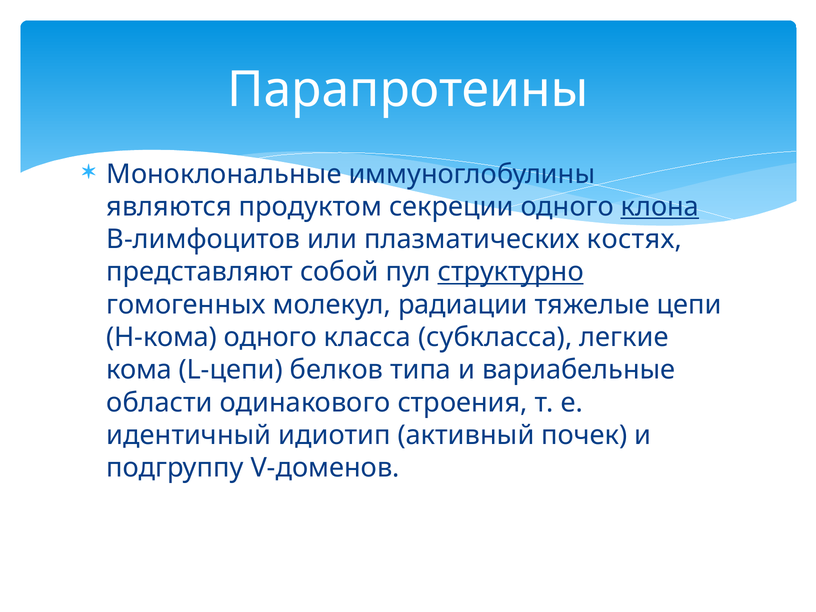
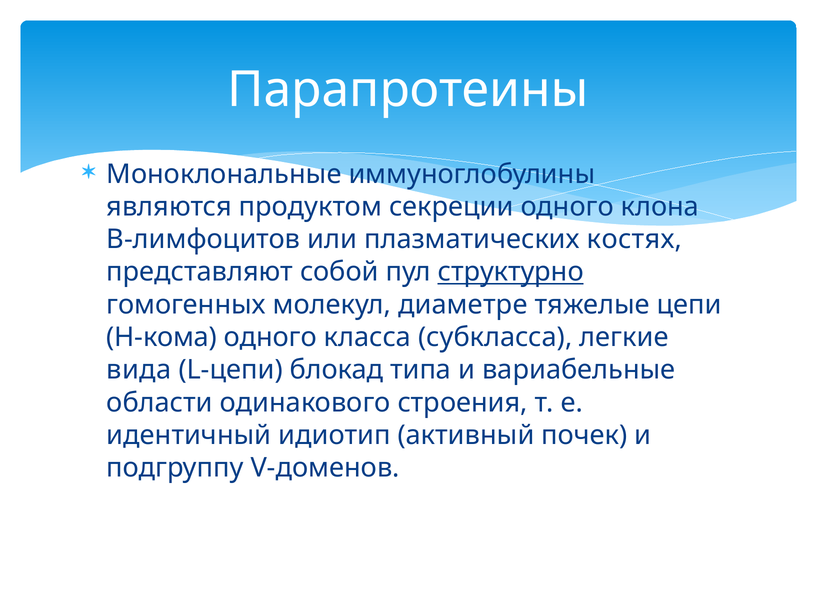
клона underline: present -> none (660, 207)
радиации: радиации -> диаметре (463, 305)
кома: кома -> вида (139, 370)
белков: белков -> блокад (337, 370)
